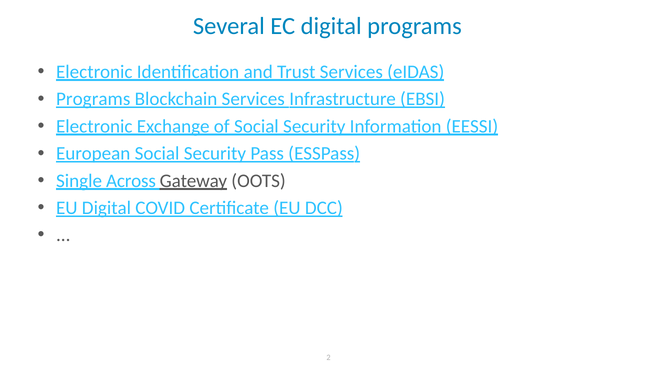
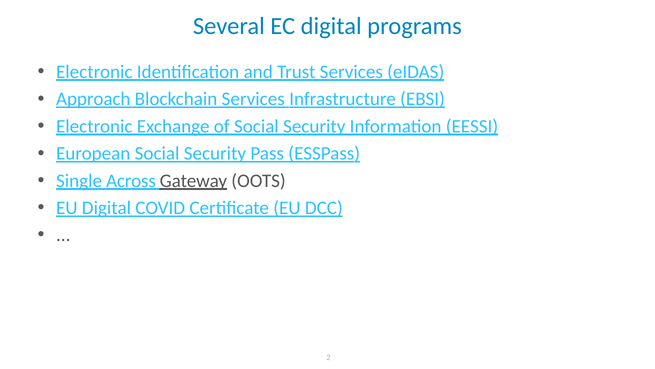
Programs: Programs -> Approach (93, 99)
